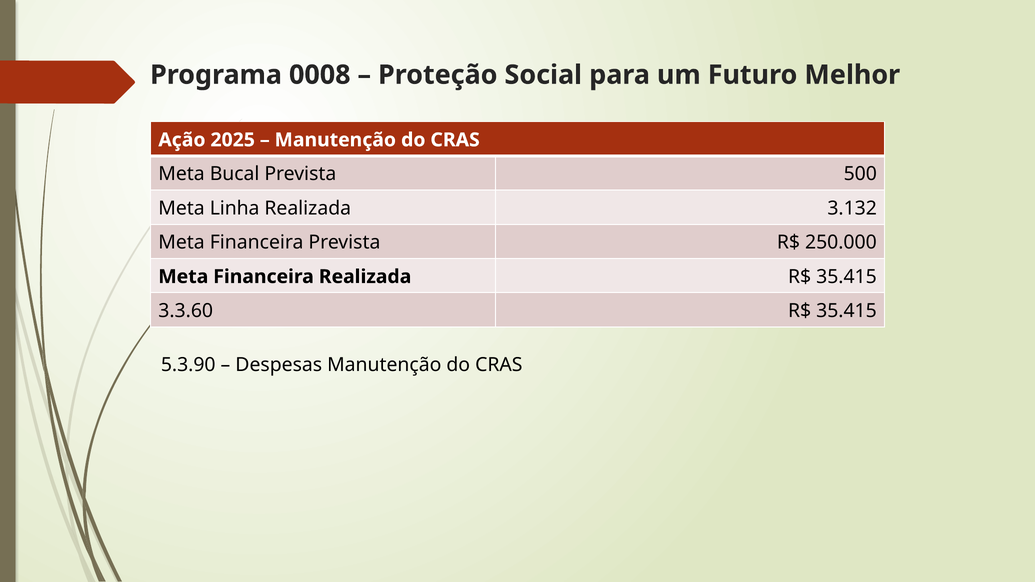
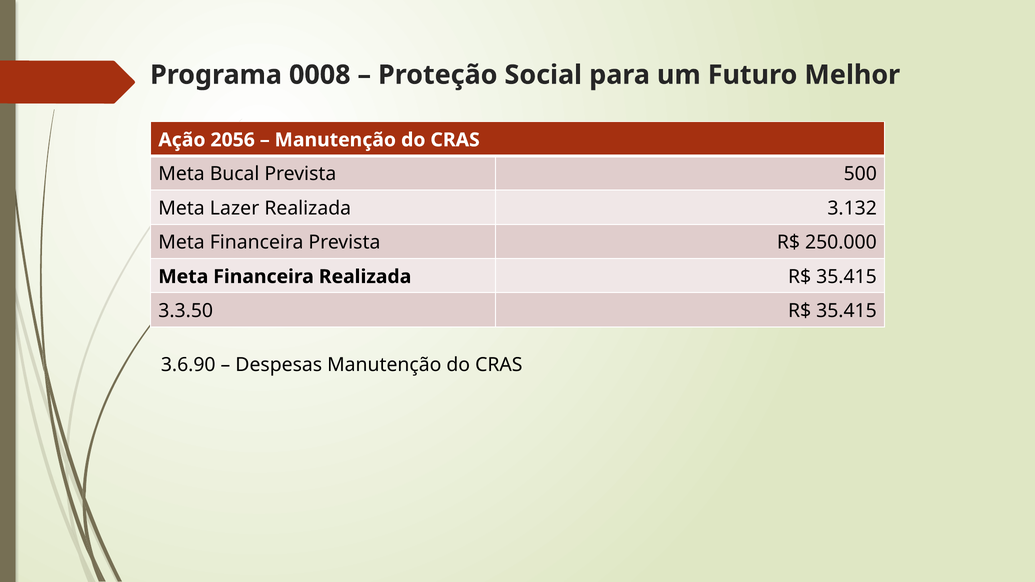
2025: 2025 -> 2056 (233, 140)
Linha: Linha -> Lazer (235, 208)
3.3.60: 3.3.60 -> 3.3.50 (186, 311)
5.3.90: 5.3.90 -> 3.6.90 (188, 365)
